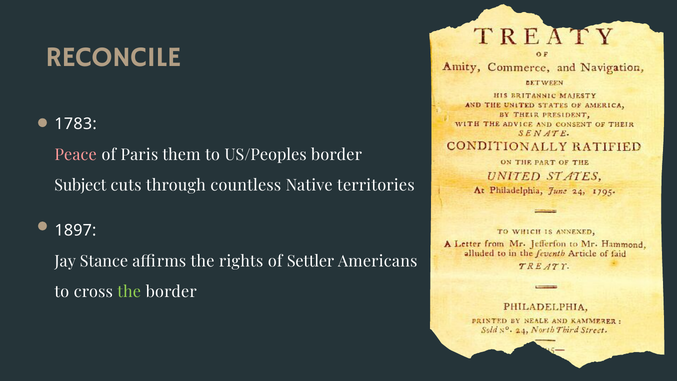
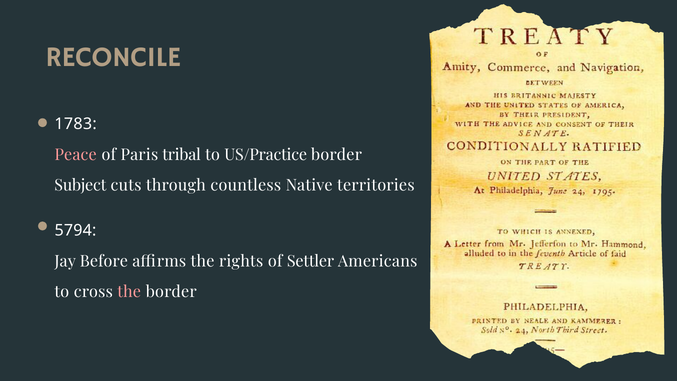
them: them -> tribal (182, 155)
US/Peoples: US/Peoples -> US/Practice (266, 155)
1897: 1897 -> 5794 (75, 231)
Stance: Stance -> Before (104, 261)
the colour: light green -> pink (129, 292)
